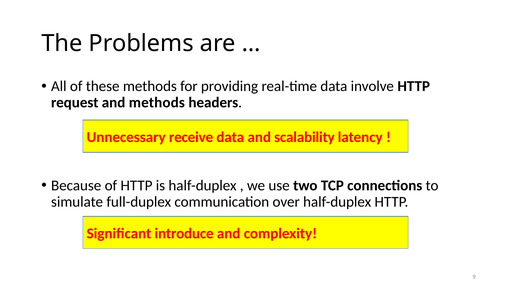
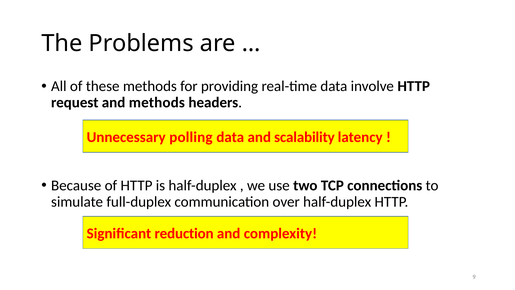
receive: receive -> polling (191, 137)
introduce: introduce -> reduction (184, 233)
